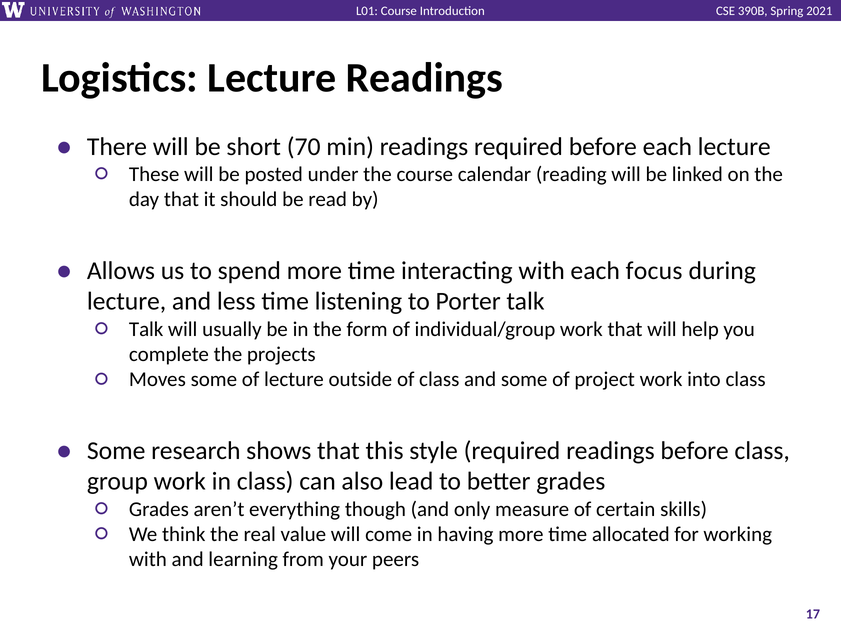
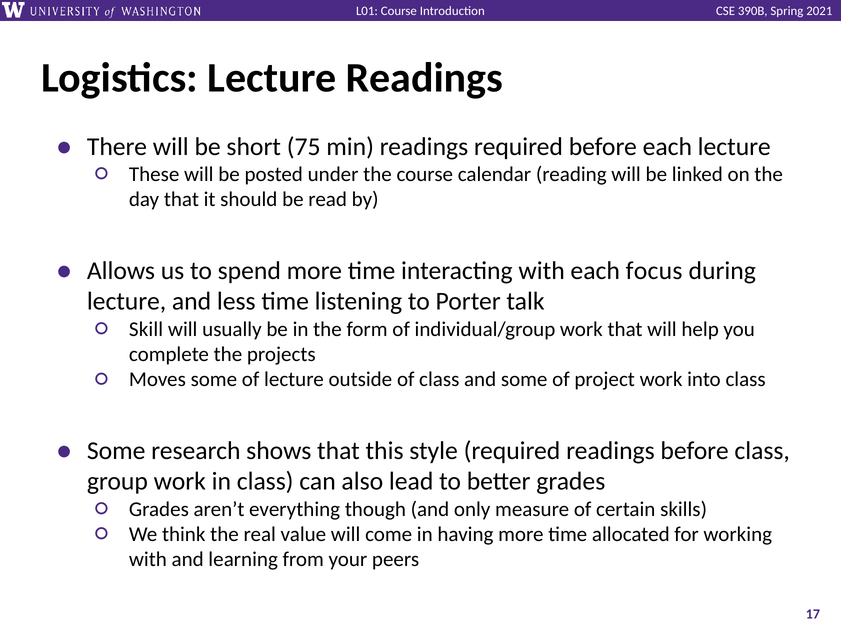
70: 70 -> 75 (304, 147)
Talk: Talk -> Skill (146, 329)
